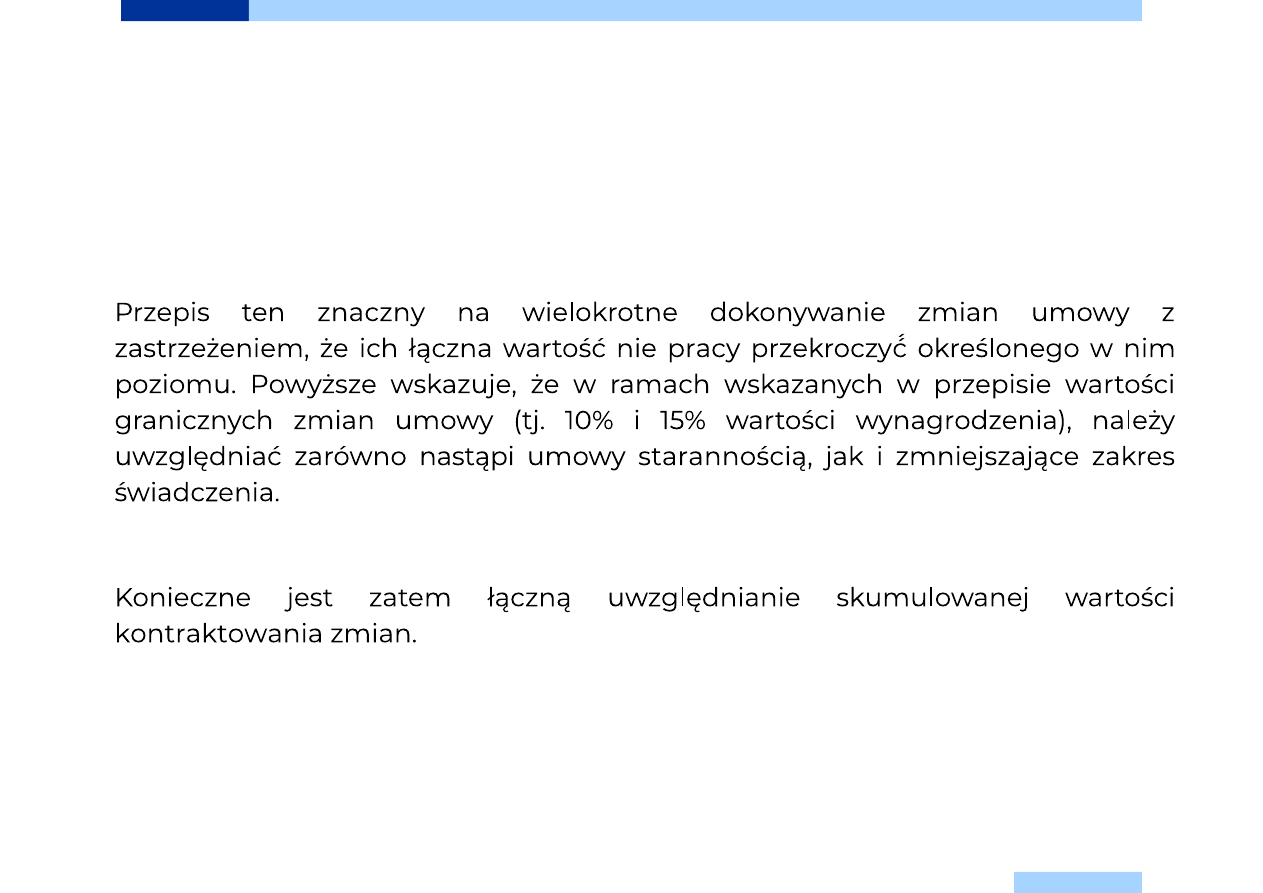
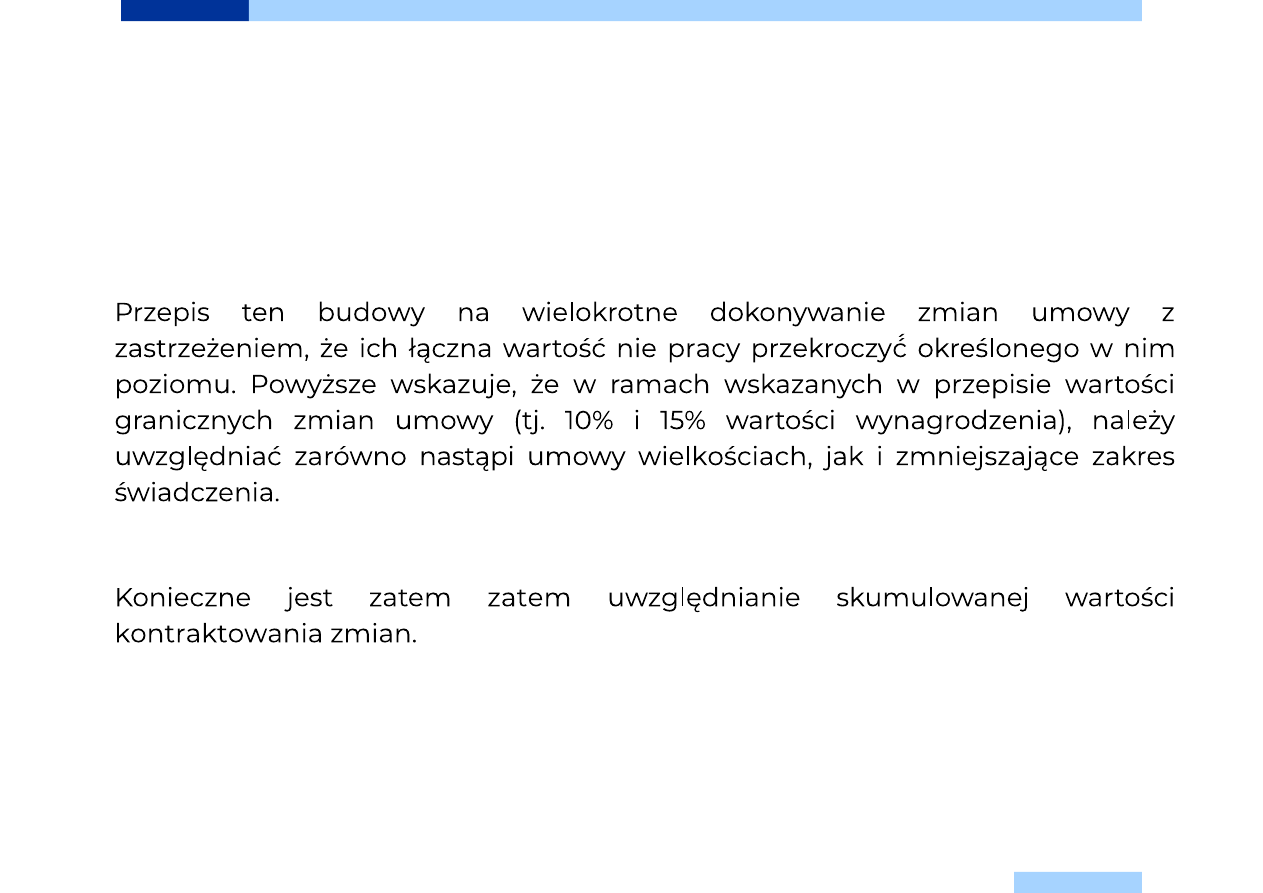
znaczny: znaczny -> budowy (371, 313)
starannością: starannością -> wielkościach (725, 457)
zatem łączną: łączną -> zatem (529, 598)
